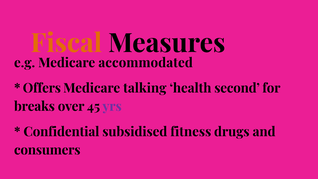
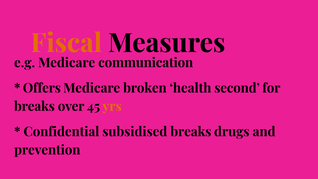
accommodated: accommodated -> communication (146, 63)
talking: talking -> broken (145, 88)
yrs colour: purple -> orange (112, 106)
subsidised fitness: fitness -> breaks (191, 132)
consumers: consumers -> prevention (47, 150)
